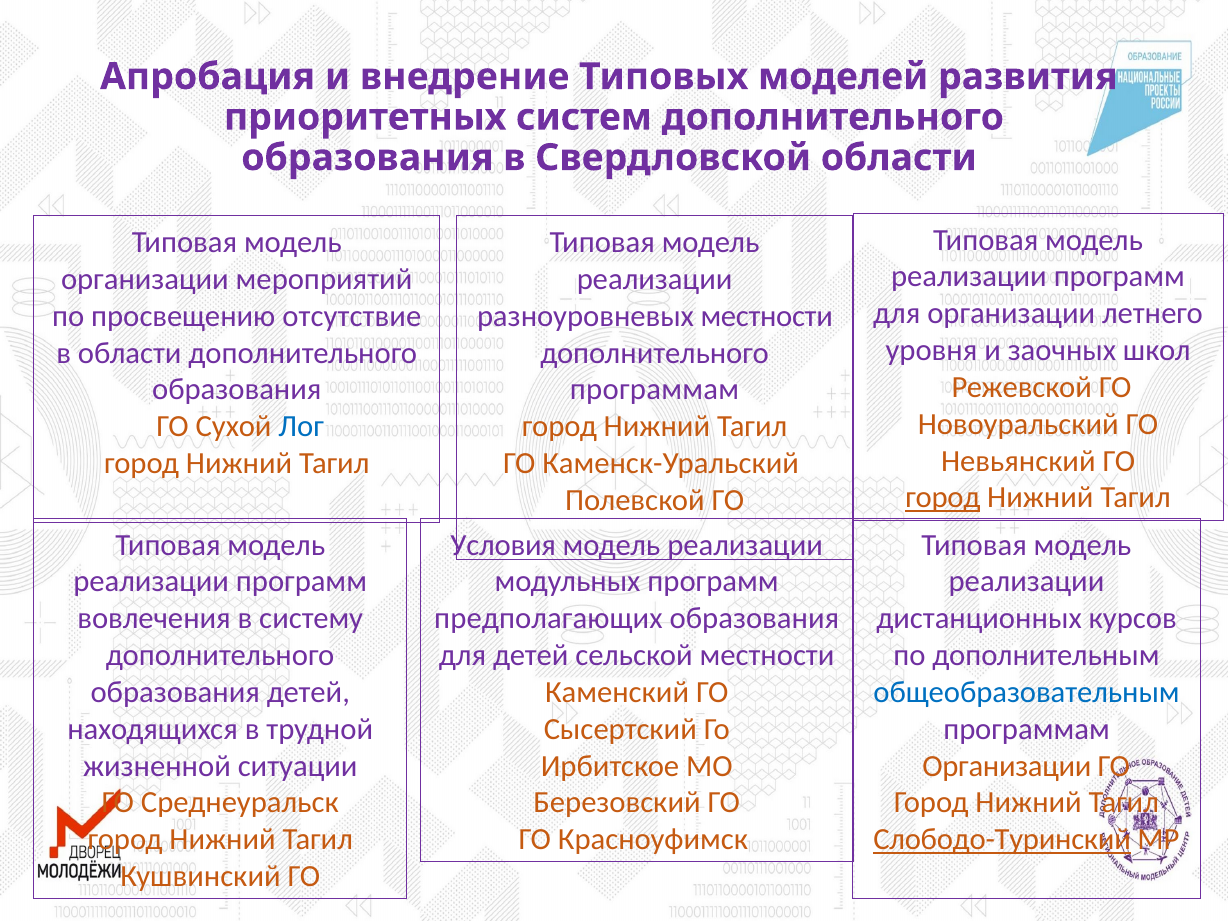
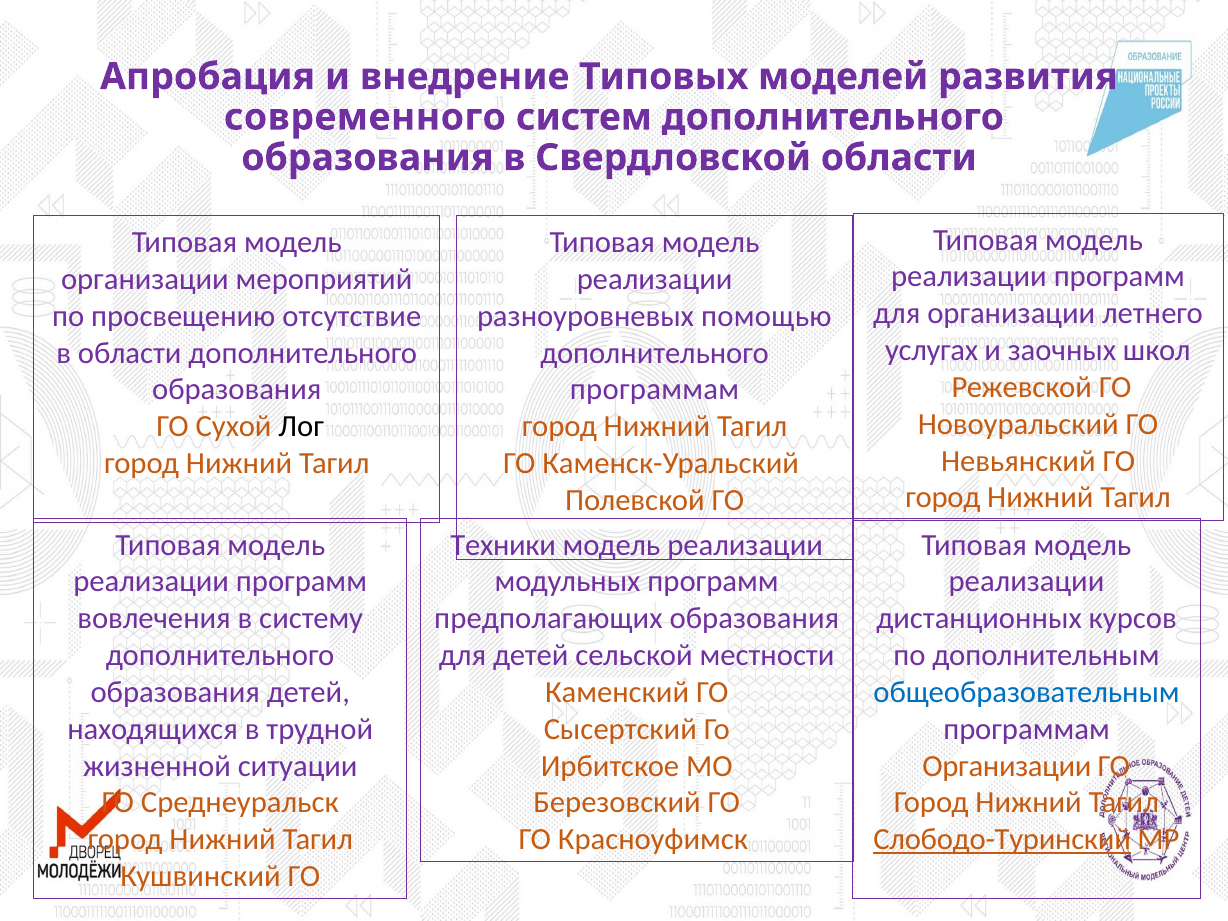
приоритетных: приоритетных -> современного (365, 117)
разноуровневых местности: местности -> помощью (766, 316)
уровня: уровня -> услугах (932, 350)
Лог colour: blue -> black (301, 427)
город underline: present -> none (943, 498)
Условия: Условия -> Техники (503, 545)
